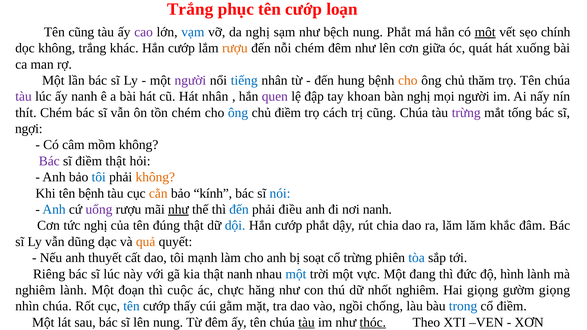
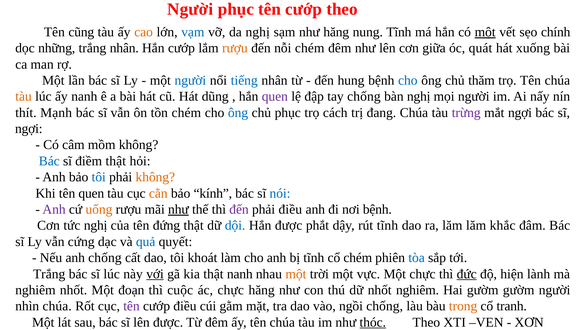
Trắng: Trắng -> Người (190, 9)
cướp loạn: loạn -> theo (342, 9)
cao colour: purple -> orange (144, 32)
như bệch: bệch -> hăng (336, 32)
nung Phắt: Phắt -> Tĩnh (399, 32)
dọc không: không -> những (57, 48)
trắng khác: khác -> nhân (124, 48)
người colour: purple -> blue (190, 80)
cho colour: orange -> blue (408, 80)
tàu colour: purple -> orange (24, 97)
Hát nhân: nhân -> dũng (215, 97)
tay khoan: khoan -> chống (364, 97)
thít Chém: Chém -> Mạnh (56, 113)
chủ điềm: điềm -> phục (288, 113)
trị cũng: cũng -> đang (381, 113)
mắt tống: tống -> ngợi (520, 113)
Bác colour: purple -> blue (49, 161)
tên bệnh: bệnh -> quen (91, 193)
Anh colour: blue -> purple (54, 210)
uống colour: purple -> orange (99, 210)
đến colour: blue -> purple (239, 210)
nơi nanh: nanh -> bệnh (377, 210)
đúng: đúng -> đứng (166, 226)
cướp: cướp -> được (289, 226)
rút chia: chia -> tĩnh (387, 226)
dũng: dũng -> cứng (81, 242)
quả colour: orange -> blue (146, 242)
anh thuyết: thuyết -> chống (105, 258)
mạnh: mạnh -> khoát (203, 258)
bị soạt: soạt -> tĩnh (314, 258)
cổ trừng: trừng -> chém (358, 258)
Riêng: Riêng -> Trắng (49, 274)
với underline: none -> present (155, 274)
một colour: blue -> orange (296, 274)
Một đang: đang -> chực (422, 274)
đức underline: none -> present (467, 274)
hình: hình -> hiện (512, 274)
nghiêm lành: lành -> nhốt (74, 290)
Hai giọng: giọng -> gườm (483, 290)
gườm giọng: giọng -> người (555, 290)
tên colour: blue -> purple (131, 306)
cướp thấy: thấy -> điều (185, 306)
trong colour: blue -> orange (463, 306)
cổ điềm: điềm -> tranh (512, 306)
lên nung: nung -> được (168, 322)
tàu underline: present -> none (306, 322)
